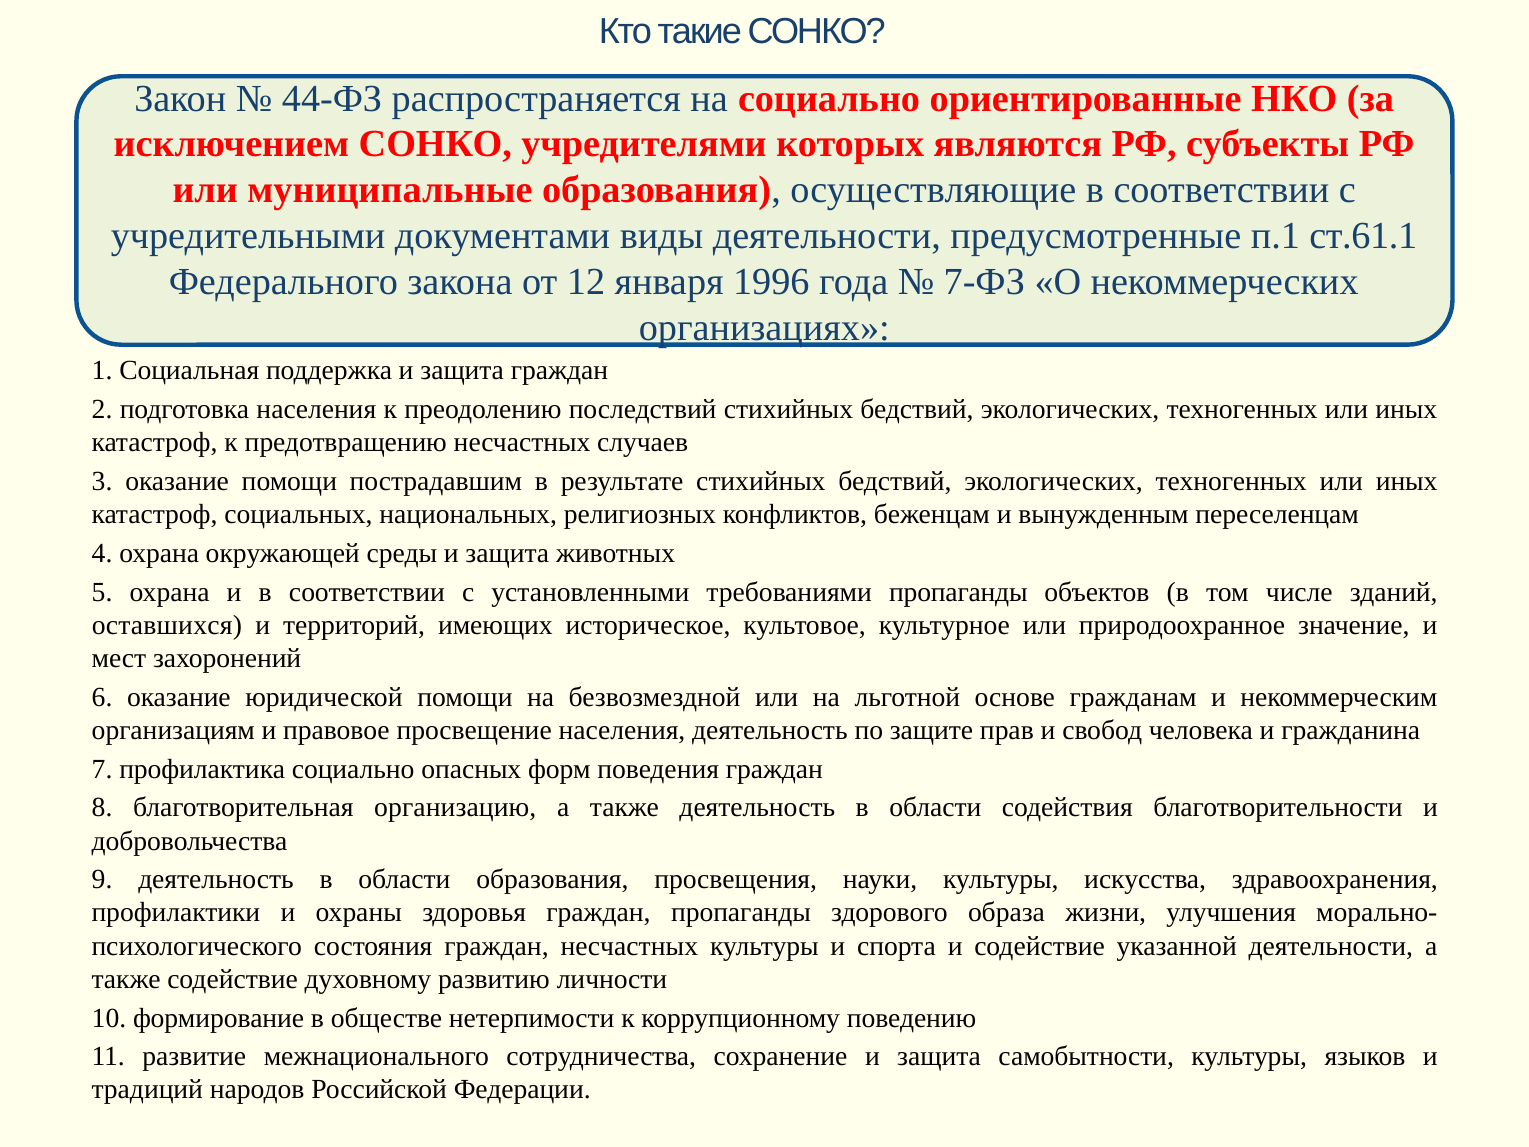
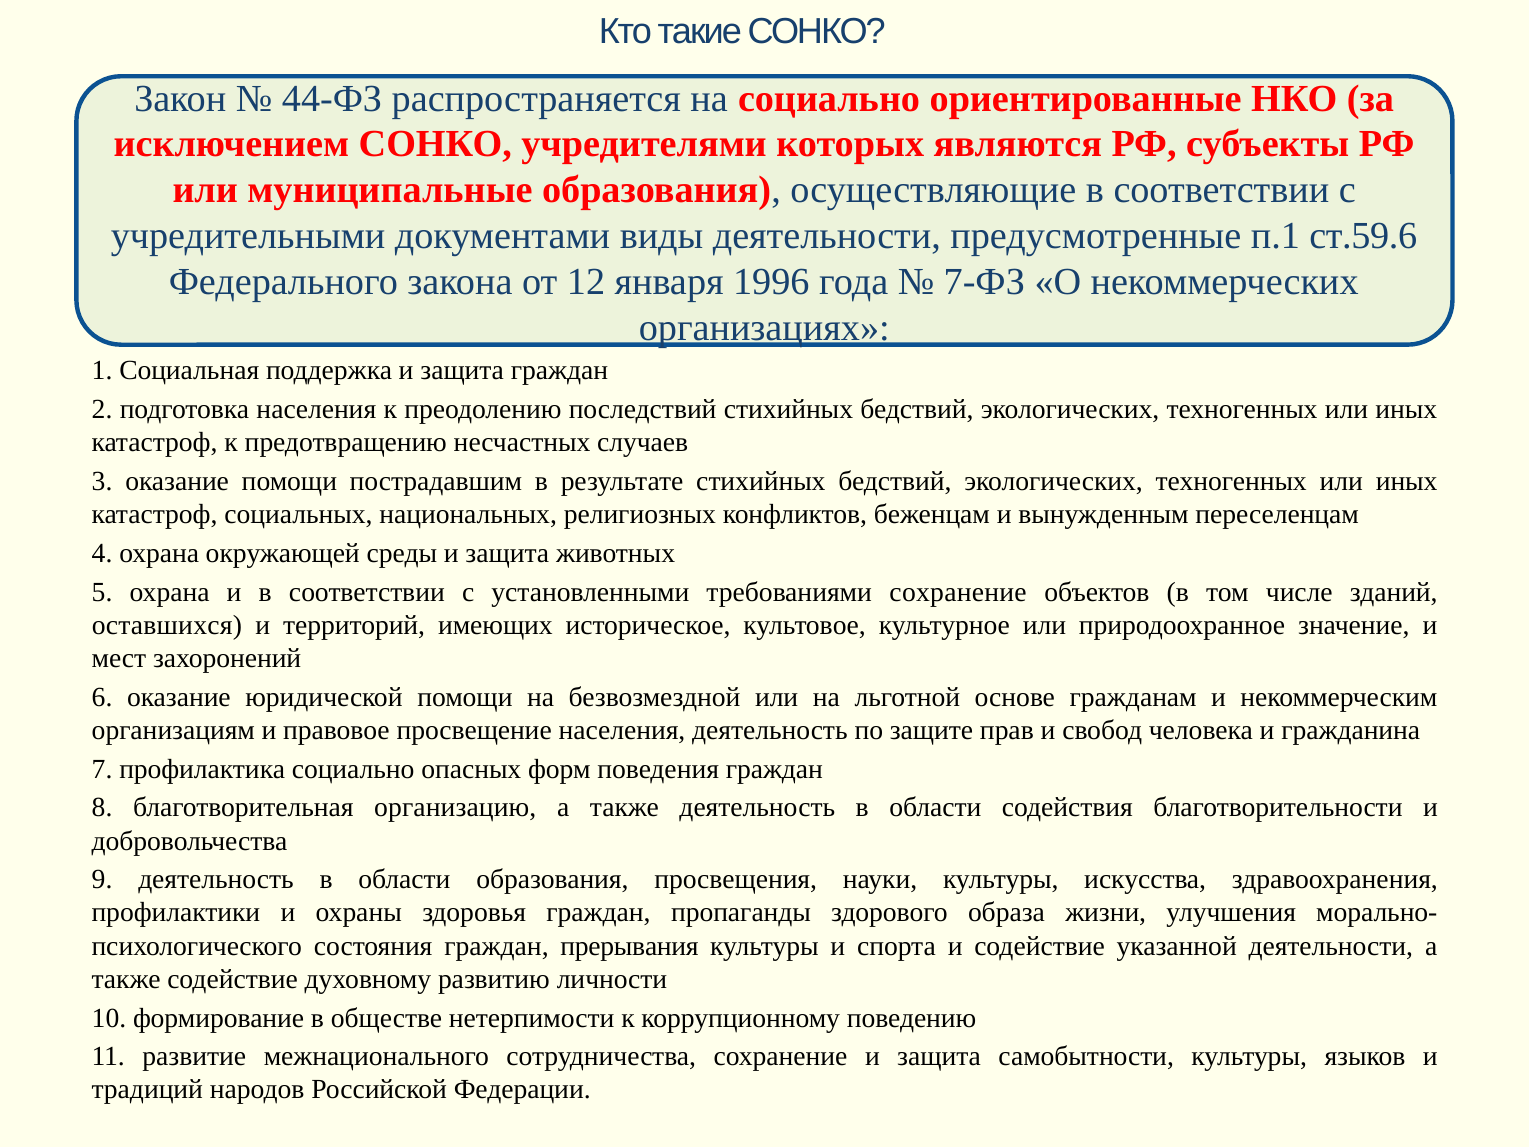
ст.61.1: ст.61.1 -> ст.59.6 (1363, 236)
требованиями пропаганды: пропаганды -> сохранение (958, 592)
граждан несчастных: несчастных -> прерывания (630, 946)
